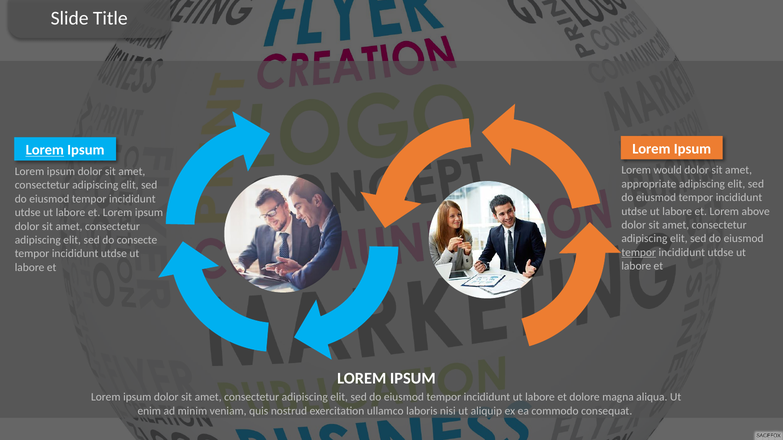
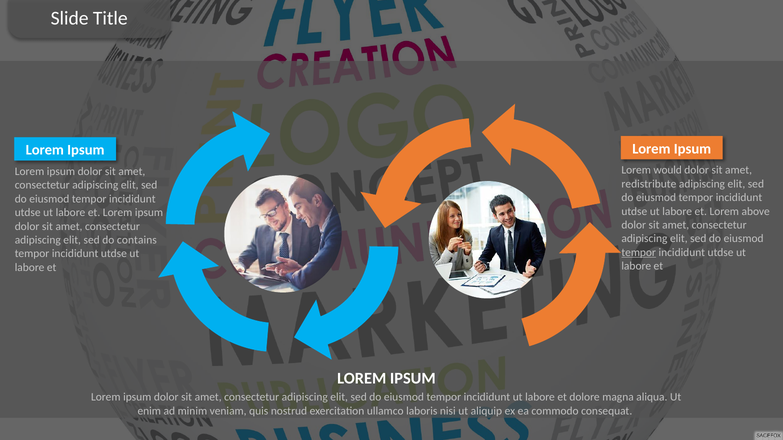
Lorem underline: present -> none (45, 150)
appropriate: appropriate -> redistribute (649, 184)
consecte: consecte -> contains (137, 240)
